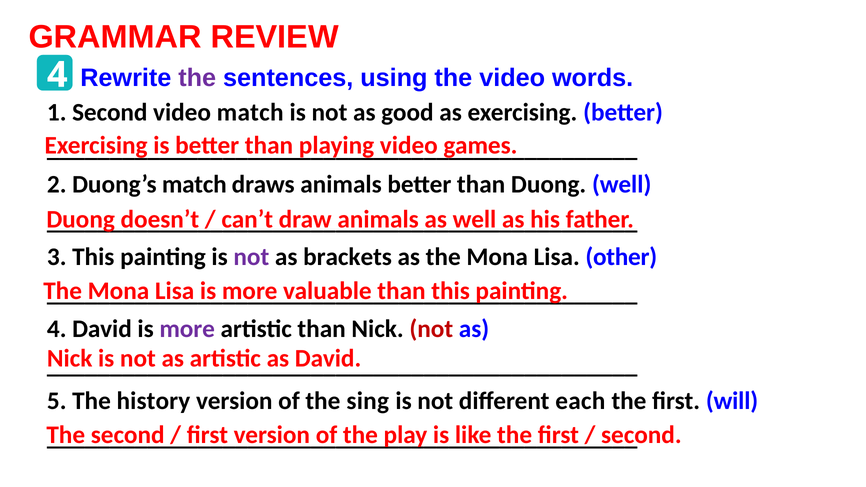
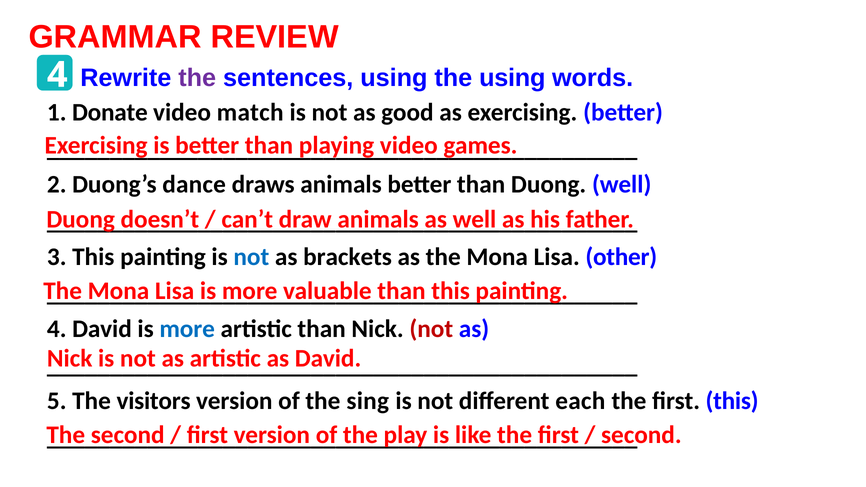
the video: video -> using (512, 78)
1 Second: Second -> Donate (110, 113)
Duong’s match: match -> dance (194, 185)
not colour: purple -> blue (251, 257)
more colour: purple -> blue (187, 329)
history: history -> visitors (154, 401)
first will: will -> this (732, 401)
